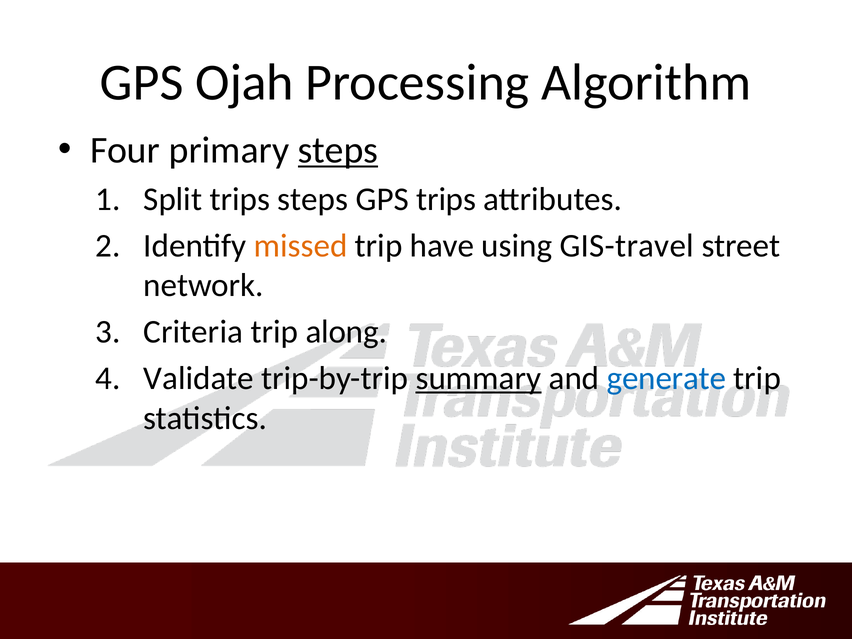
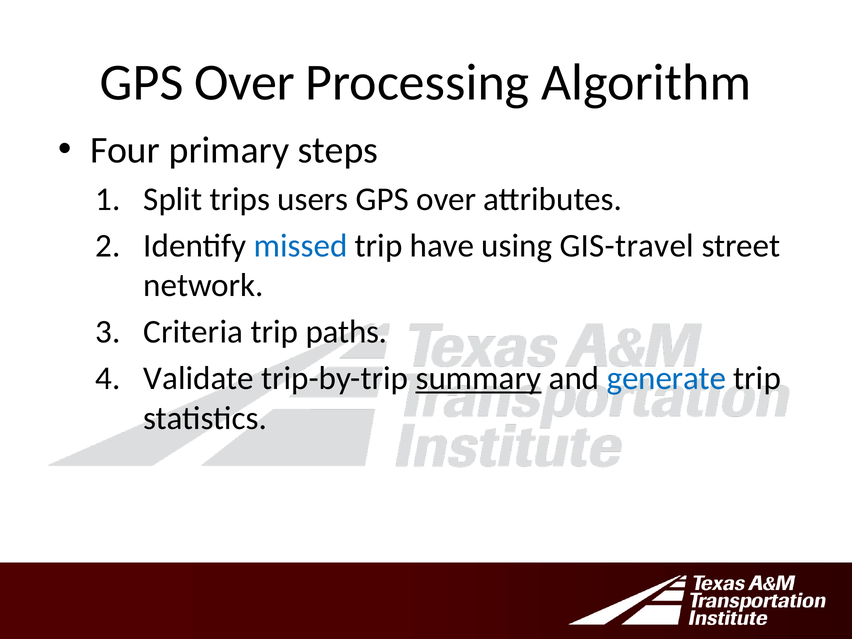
Ojah: Ojah -> Over (245, 82)
steps underline: present -> none (338, 150)
trips steps: steps -> users (313, 199)
trips: trips -> over (446, 199)
missed colour: orange -> blue (301, 246)
along: along -> paths (346, 332)
